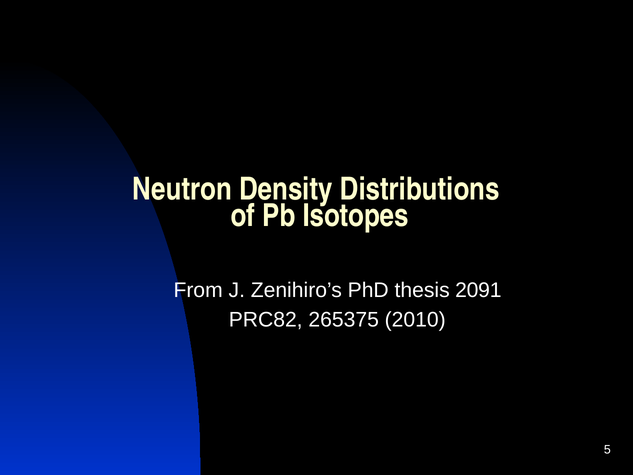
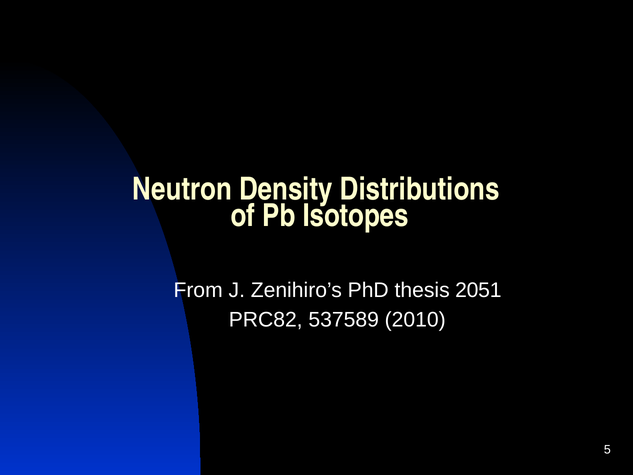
2091: 2091 -> 2051 (478, 290)
265375: 265375 -> 537589 (344, 320)
